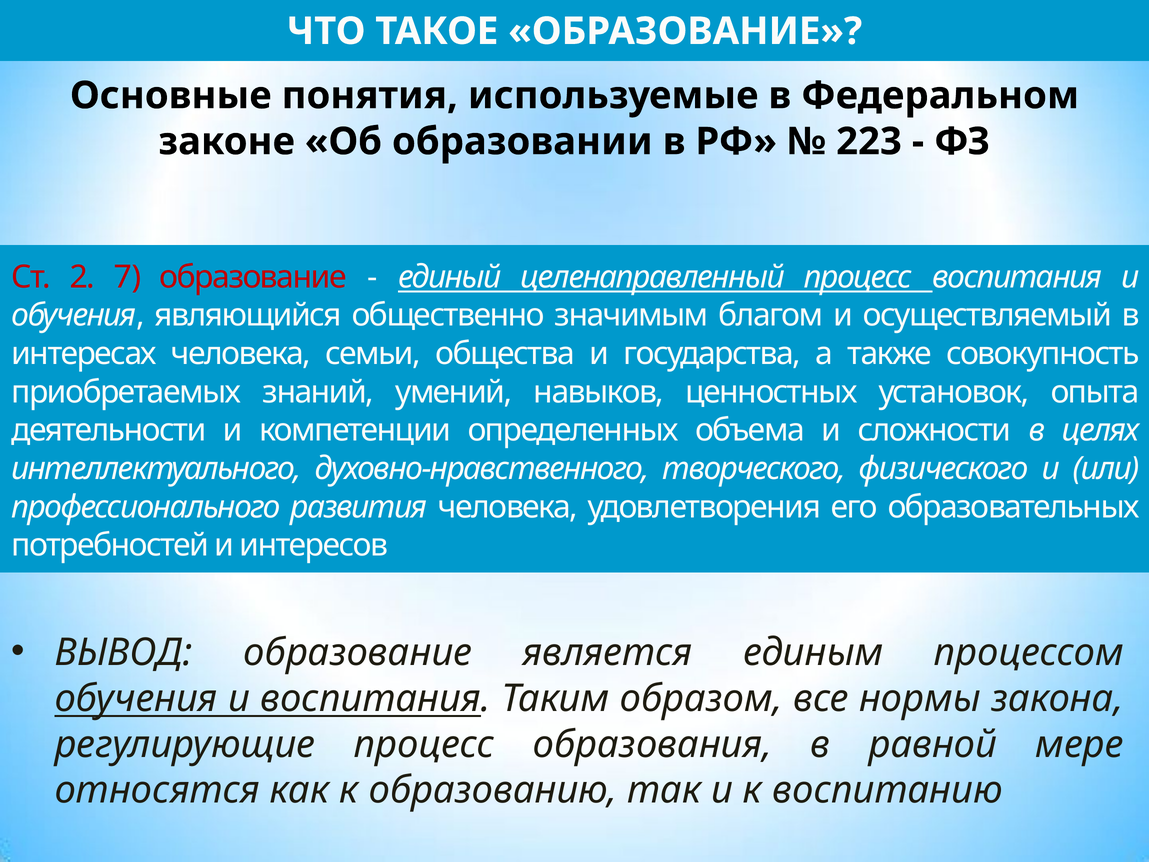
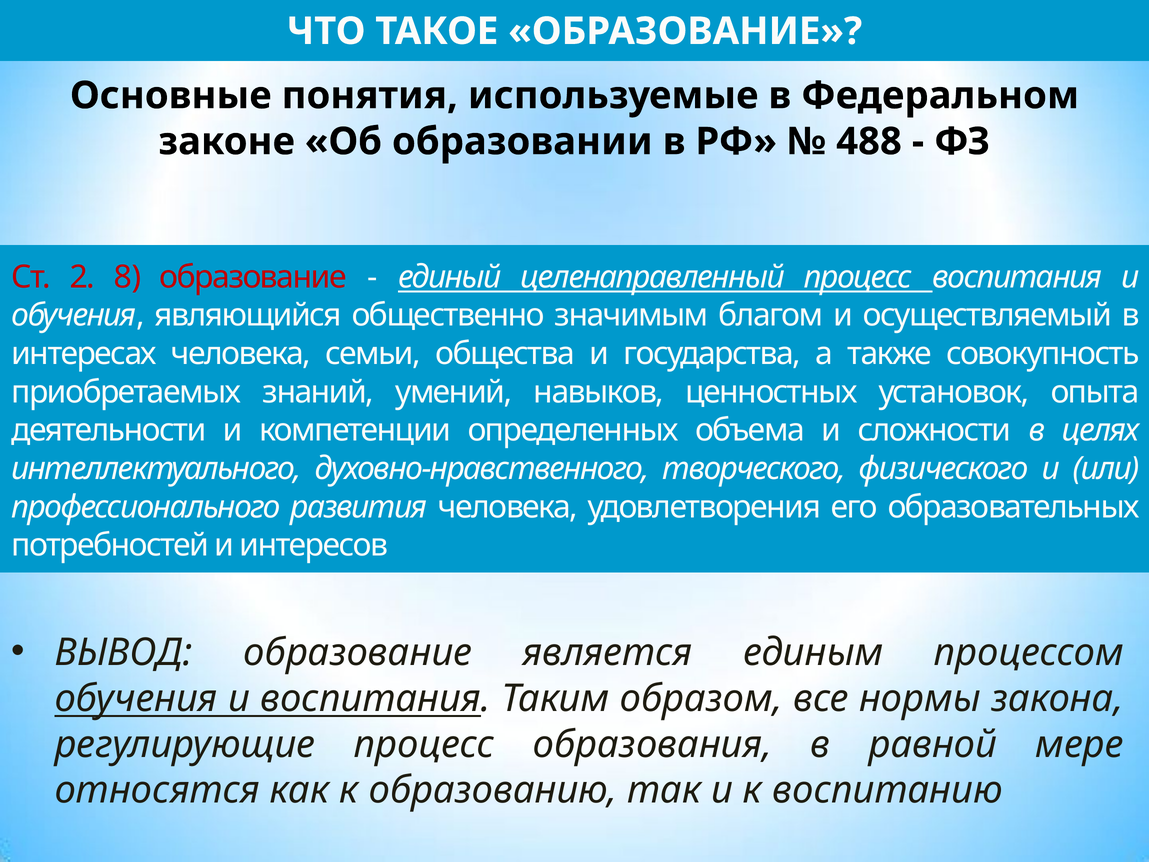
223: 223 -> 488 (869, 142)
7: 7 -> 8 (127, 277)
